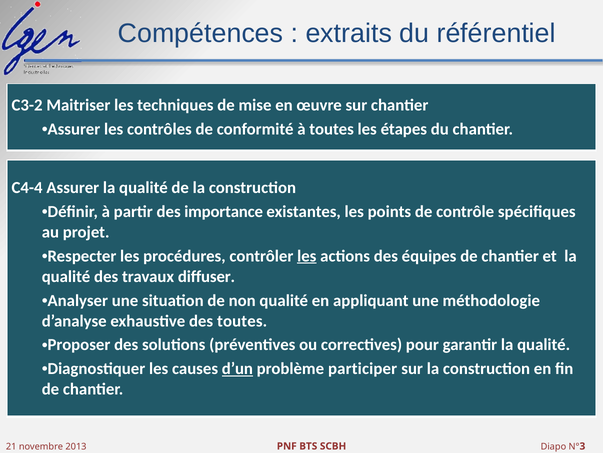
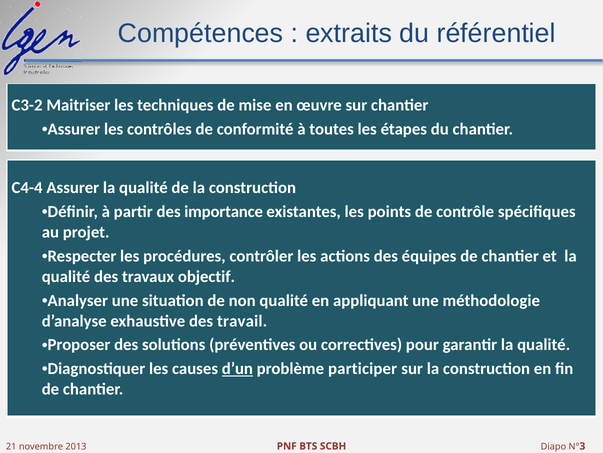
les underline: present -> none (307, 256)
diffuser: diffuser -> objectif (206, 276)
des toutes: toutes -> travail (242, 320)
